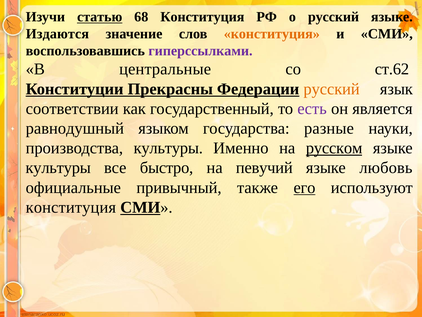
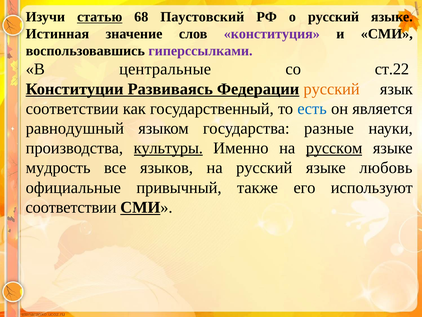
68 Конституция: Конституция -> Паустовский (202, 17)
Издаются: Издаются -> Истинная (57, 34)
конституция colour: orange -> purple (272, 34)
ст.62: ст.62 -> ст.22 (392, 69)
Прекрасны: Прекрасны -> Развиваясь (170, 89)
есть colour: purple -> blue (312, 108)
культуры underline: none -> present (168, 148)
культуры: культуры -> мудрость (58, 168)
быстро: быстро -> языков (167, 168)
на певучий: певучий -> русский (264, 168)
его underline: present -> none (304, 187)
конституция: конституция -> соответствии (71, 207)
